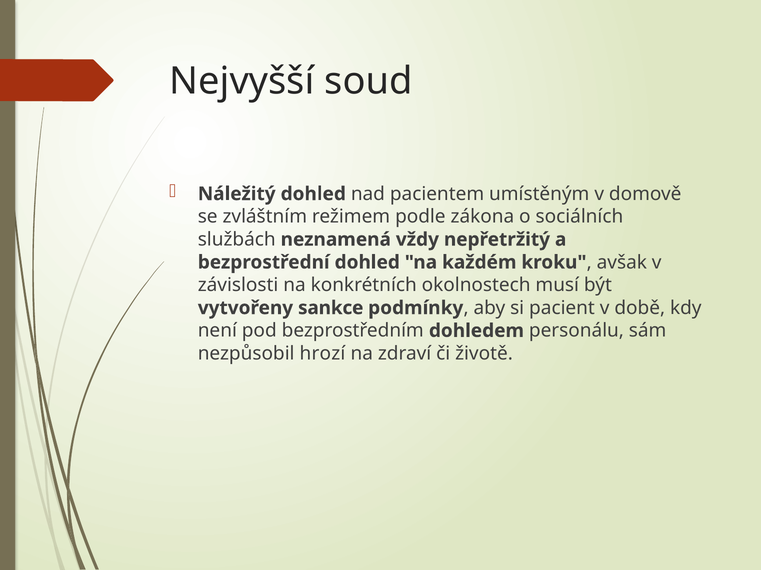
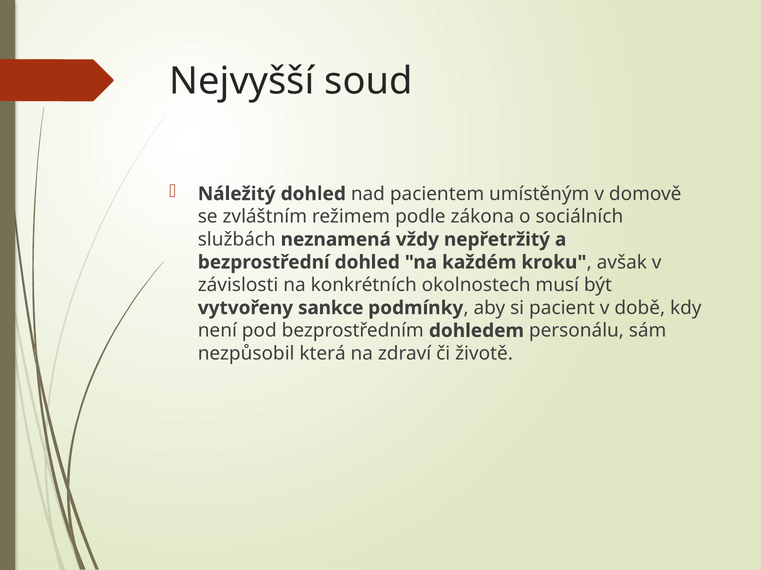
hrozí: hrozí -> která (323, 354)
